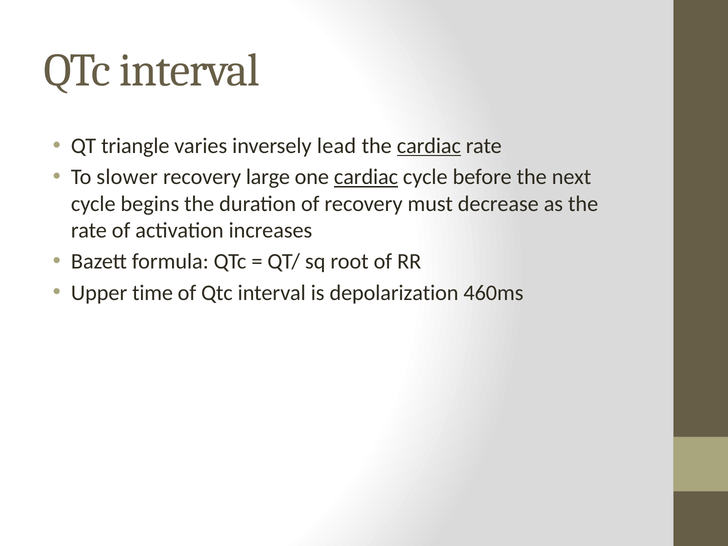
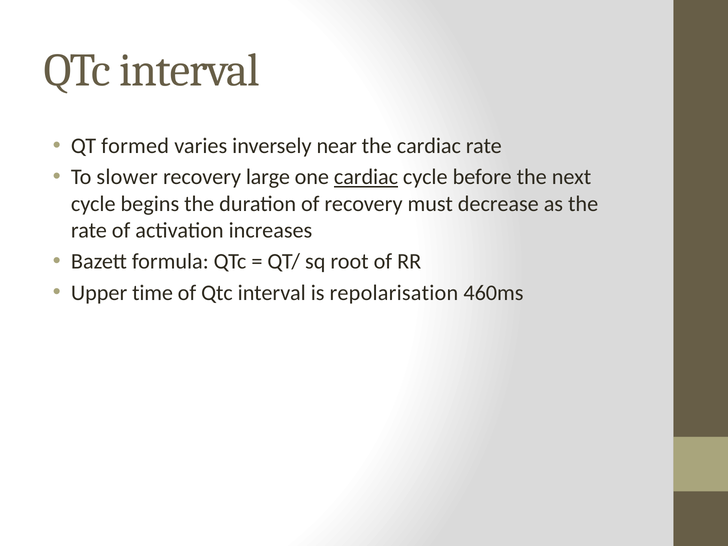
triangle: triangle -> formed (135, 146)
lead: lead -> near (337, 146)
cardiac underline: present -> none (429, 146)
depolarization: depolarization -> repolarisation (394, 293)
